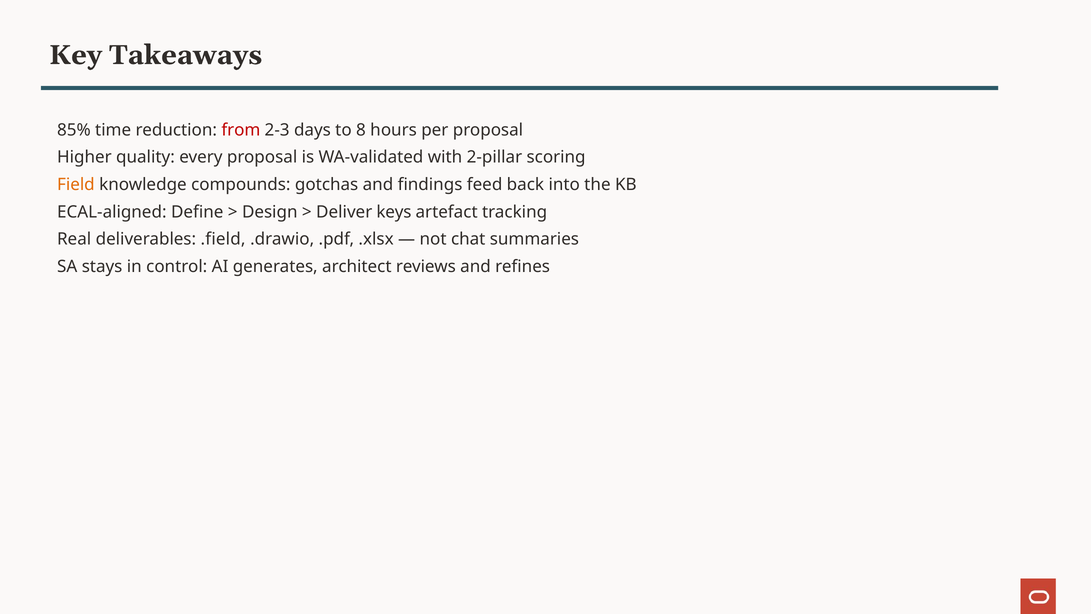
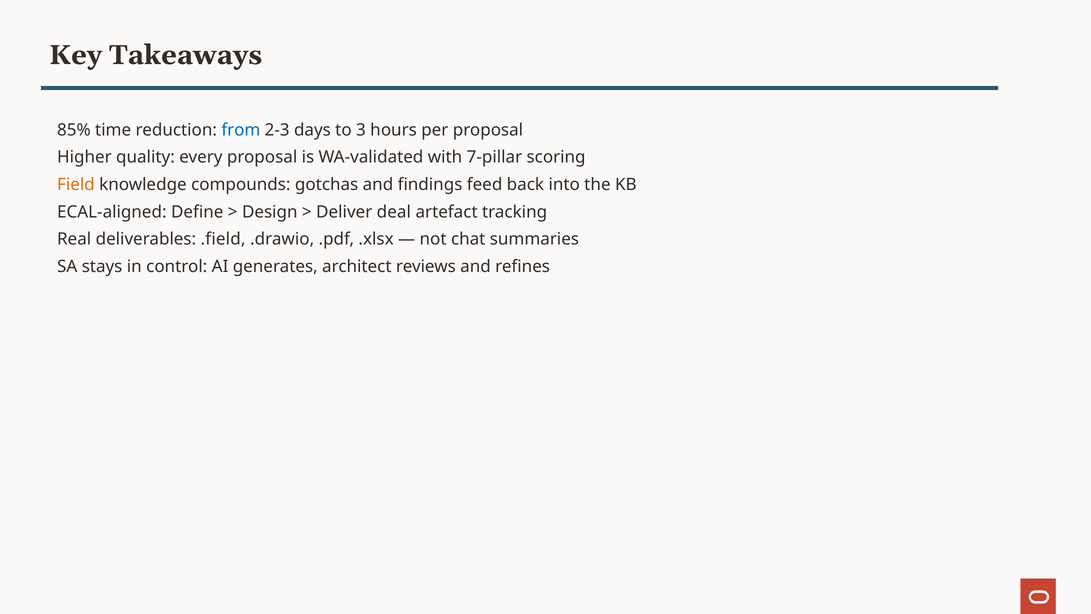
from colour: red -> blue (241, 130)
8: 8 -> 3 (361, 130)
2-pillar: 2-pillar -> 7-pillar (494, 157)
keys: keys -> deal (394, 212)
